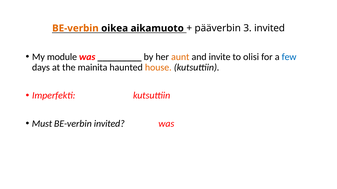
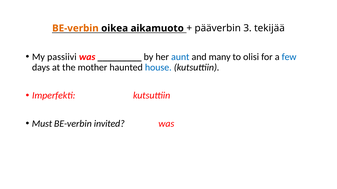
3 invited: invited -> tekijää (269, 28)
module: module -> passiivi (62, 57)
aunt colour: orange -> blue (180, 57)
invite: invite -> many (220, 57)
mainita: mainita -> mother (93, 68)
house colour: orange -> blue (158, 68)
